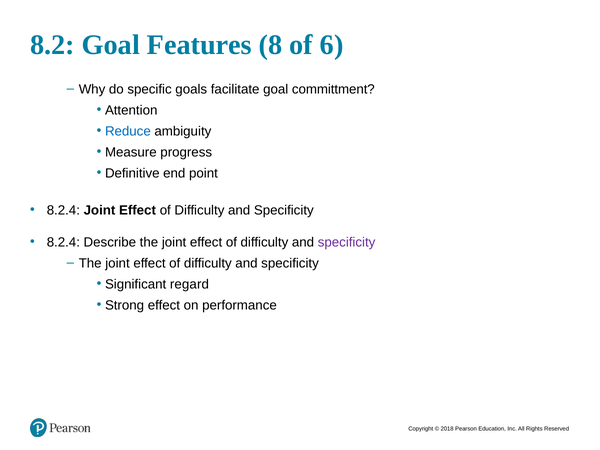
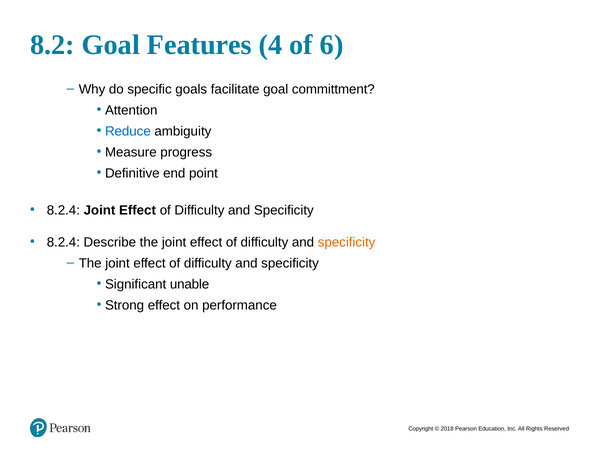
8: 8 -> 4 (270, 45)
specificity colour: purple -> orange (347, 242)
regard: regard -> unable (190, 284)
